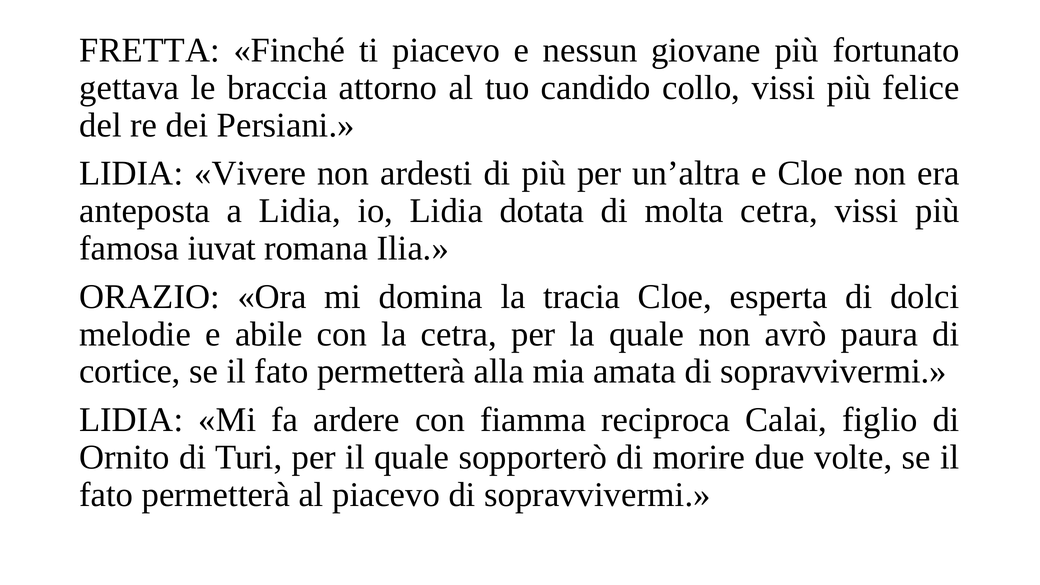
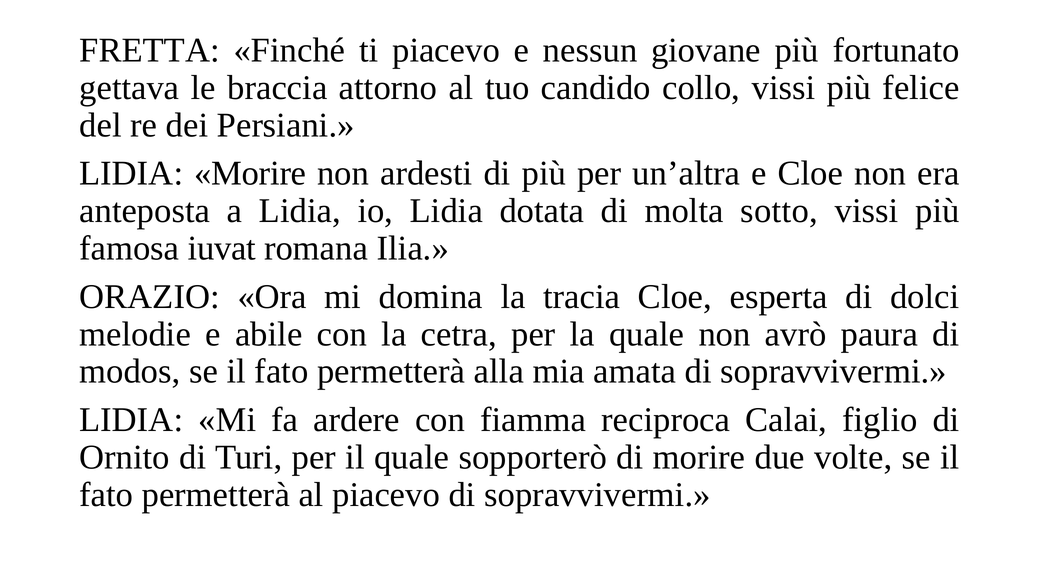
LIDIA Vivere: Vivere -> Morire (250, 173)
molta cetra: cetra -> sotto (779, 211)
cortice: cortice -> modos (130, 372)
